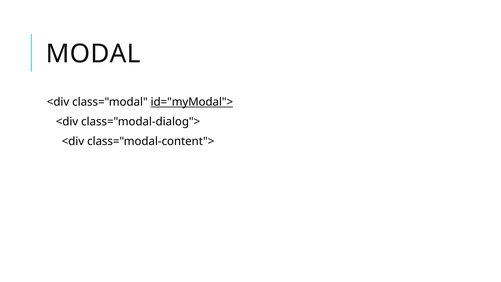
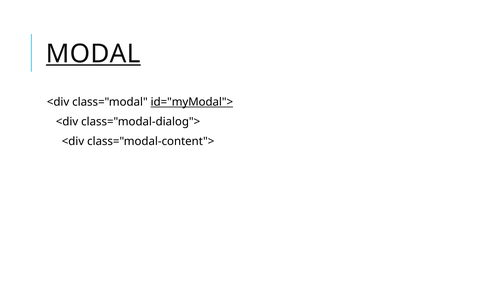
MODAL underline: none -> present (93, 54)
